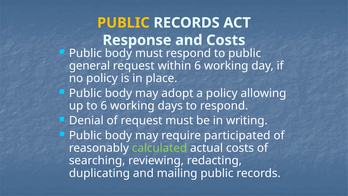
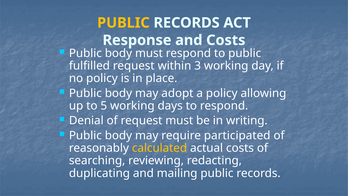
general: general -> fulfilled (89, 66)
within 6: 6 -> 3 (198, 66)
to 6: 6 -> 5 (104, 106)
calculated colour: light green -> yellow (159, 148)
